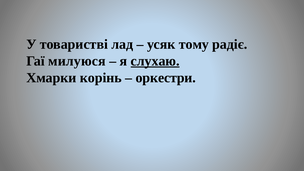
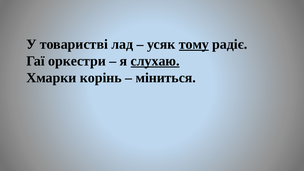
тому underline: none -> present (194, 44)
милуюся: милуюся -> оркестри (77, 61)
оркестри: оркестри -> міниться (166, 78)
